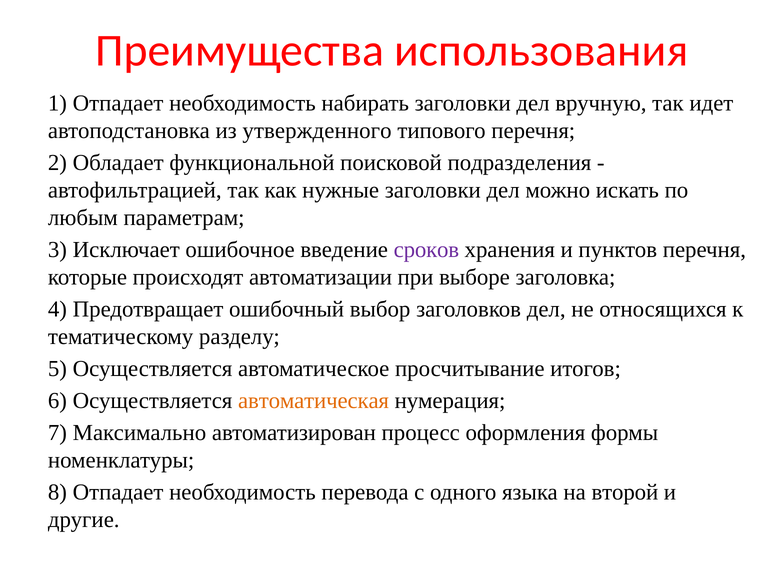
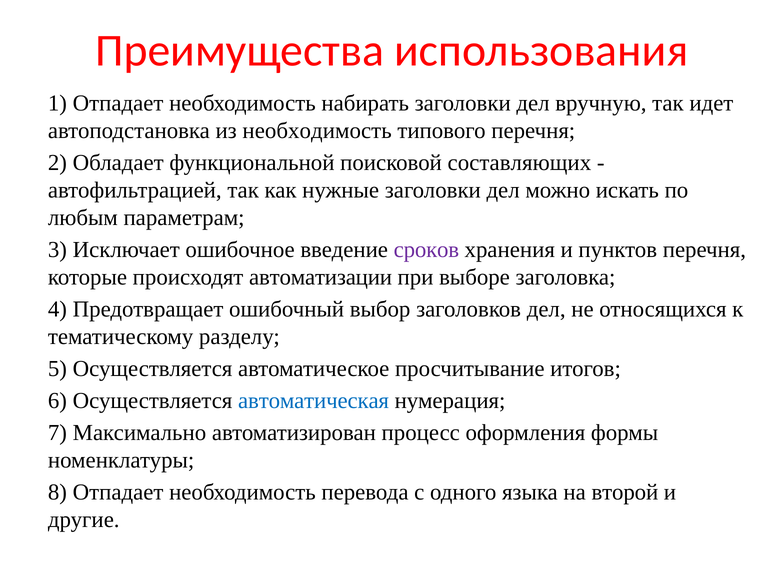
из утвержденного: утвержденного -> необходимость (317, 131)
подразделения: подразделения -> составляющих (519, 163)
автоматическая colour: orange -> blue (314, 401)
